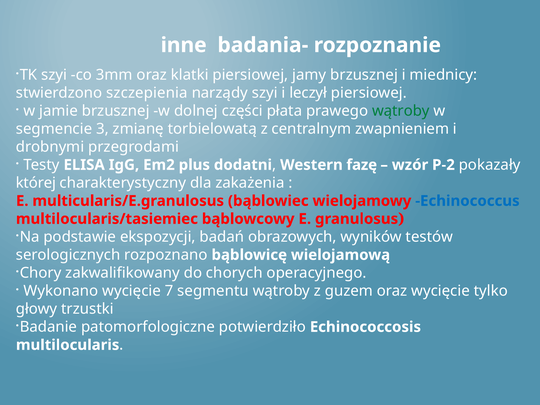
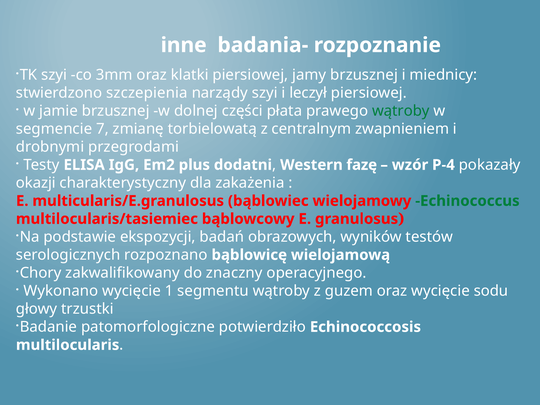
3: 3 -> 7 (102, 129)
P-2: P-2 -> P-4 (443, 165)
której: której -> okazji (36, 183)
Echinococcus colour: blue -> green (467, 201)
chorych: chorych -> znaczny (234, 273)
7: 7 -> 1 (169, 291)
tylko: tylko -> sodu (491, 291)
